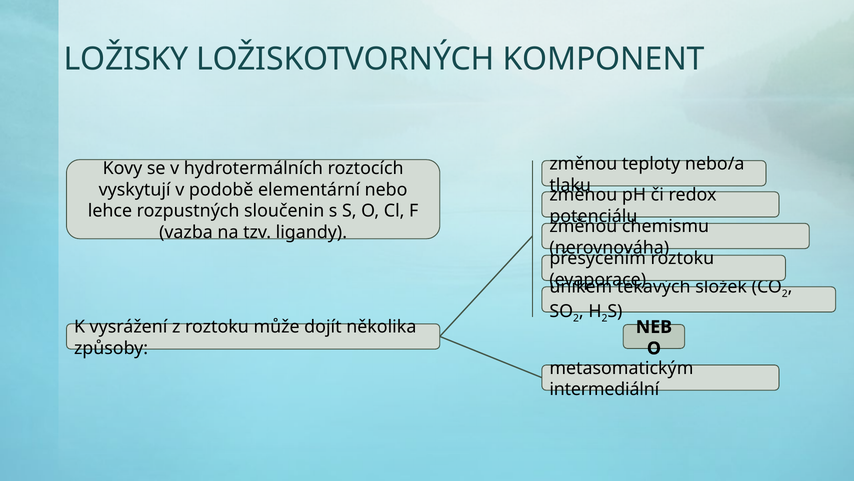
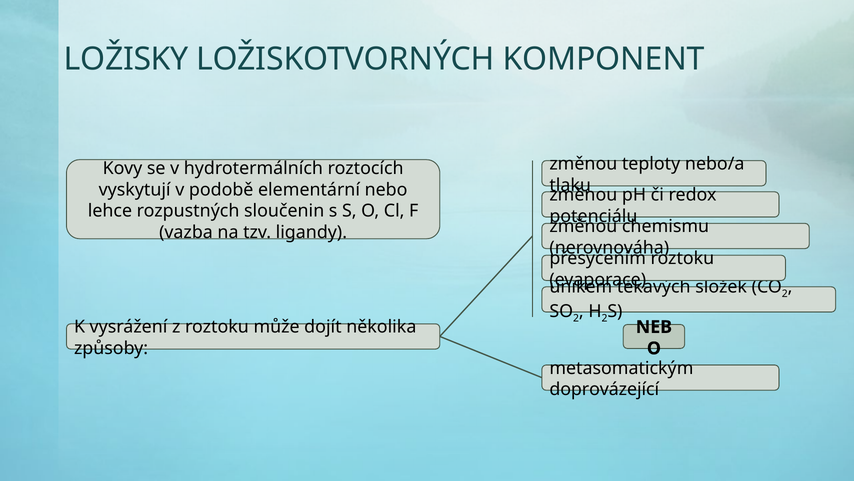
intermediální: intermediální -> doprovázející (604, 389)
